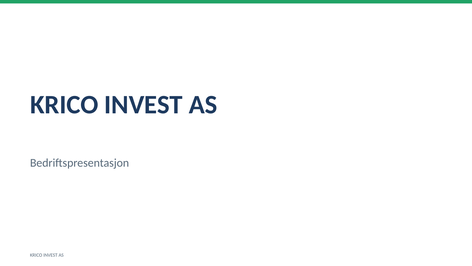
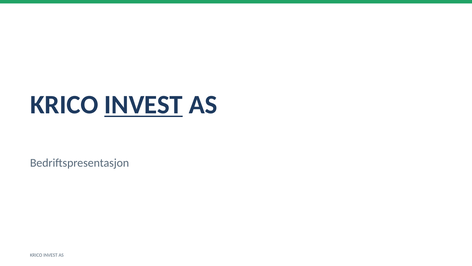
INVEST underline: none -> present (144, 105)
